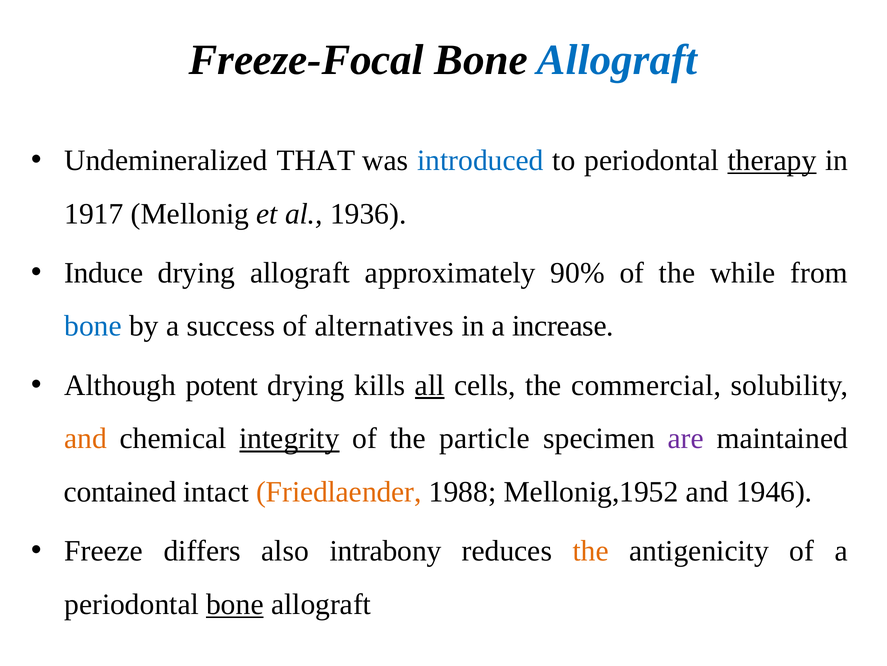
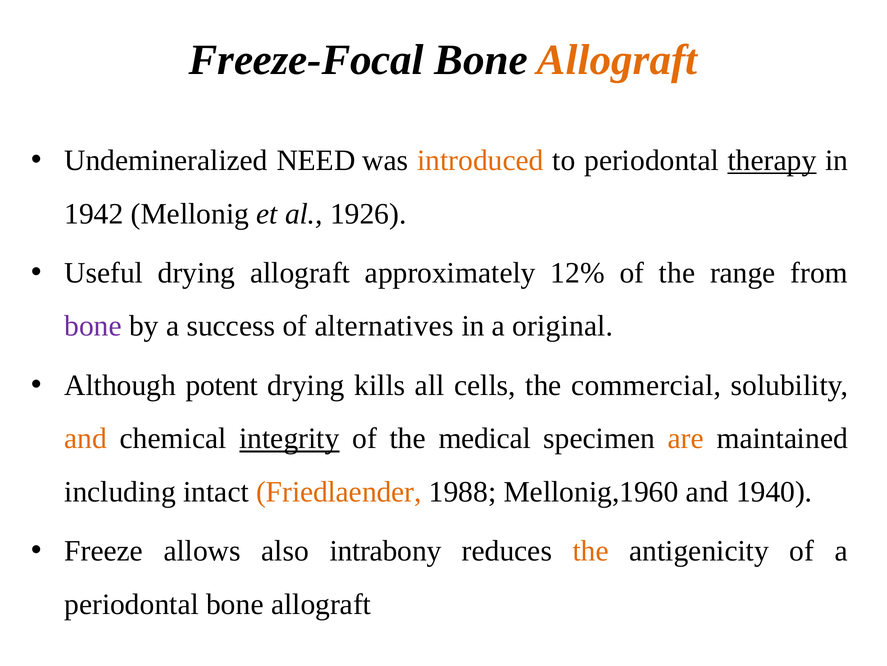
Allograft colour: blue -> orange (617, 60)
THAT: THAT -> NEED (316, 160)
introduced colour: blue -> orange (480, 160)
1917: 1917 -> 1942 (94, 213)
1936: 1936 -> 1926 (368, 213)
Induce: Induce -> Useful (104, 273)
90%: 90% -> 12% (578, 273)
while: while -> range (743, 273)
bone colour: blue -> purple (93, 326)
increase: increase -> original (563, 326)
all underline: present -> none (430, 385)
particle: particle -> medical (485, 438)
are colour: purple -> orange (686, 438)
contained: contained -> including (120, 491)
Mellonig,1952: Mellonig,1952 -> Mellonig,1960 (591, 491)
1946: 1946 -> 1940 (774, 491)
differs: differs -> allows (202, 551)
bone underline: present -> none (235, 604)
